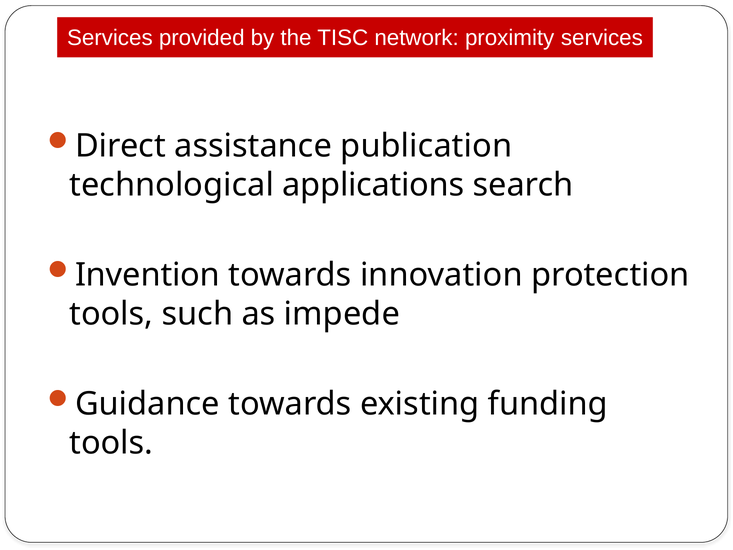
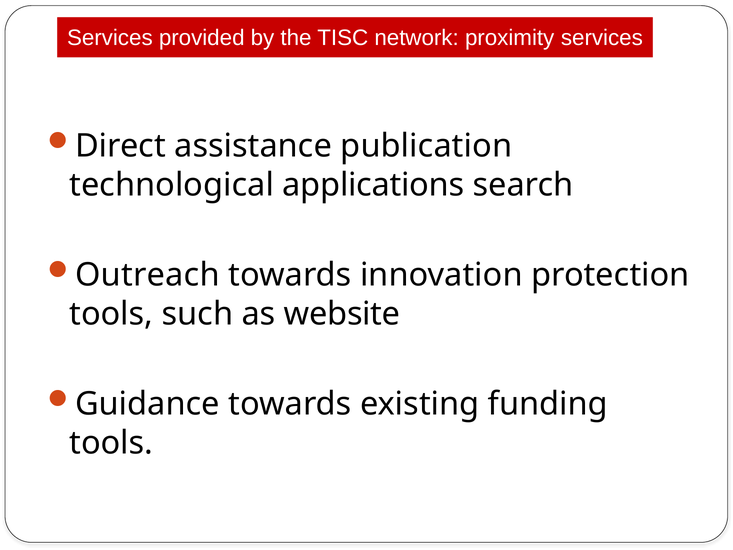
Invention: Invention -> Outreach (147, 275)
impede: impede -> website (342, 314)
